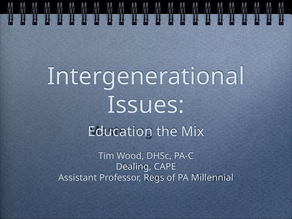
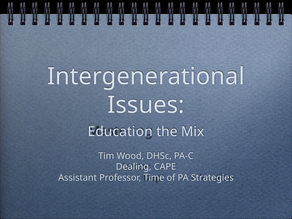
Regs: Regs -> Time (154, 178)
Millennial: Millennial -> Strategies (212, 178)
